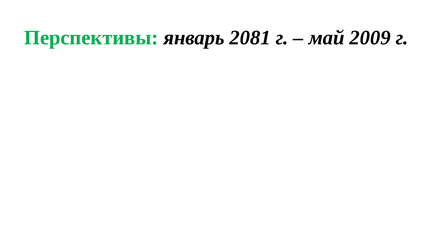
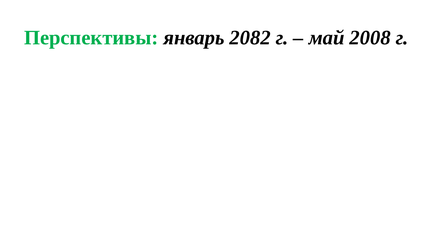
2081: 2081 -> 2082 (250, 38)
2009: 2009 -> 2008 (370, 38)
